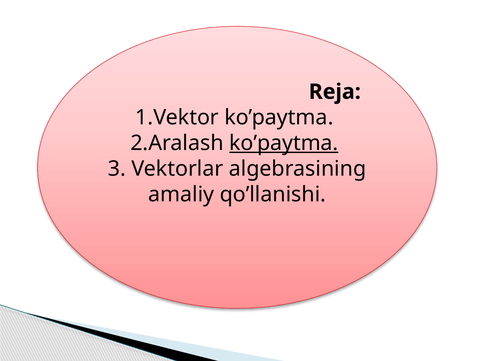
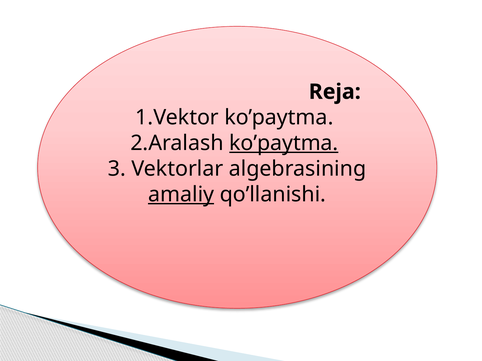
amaliy underline: none -> present (181, 195)
